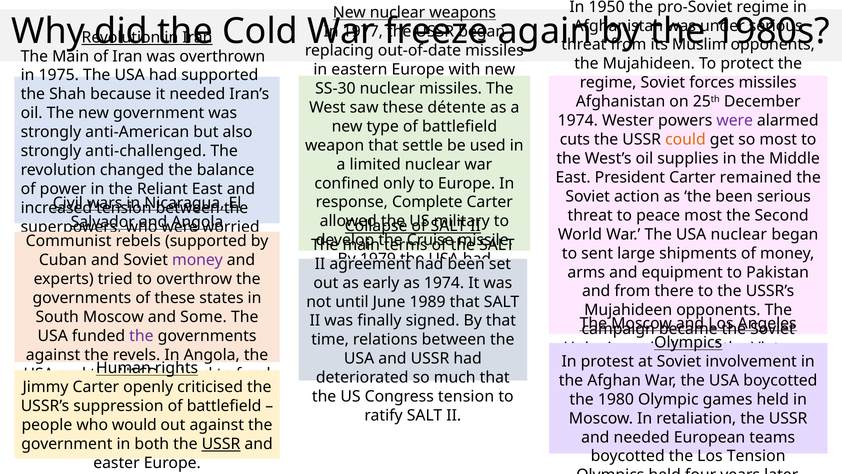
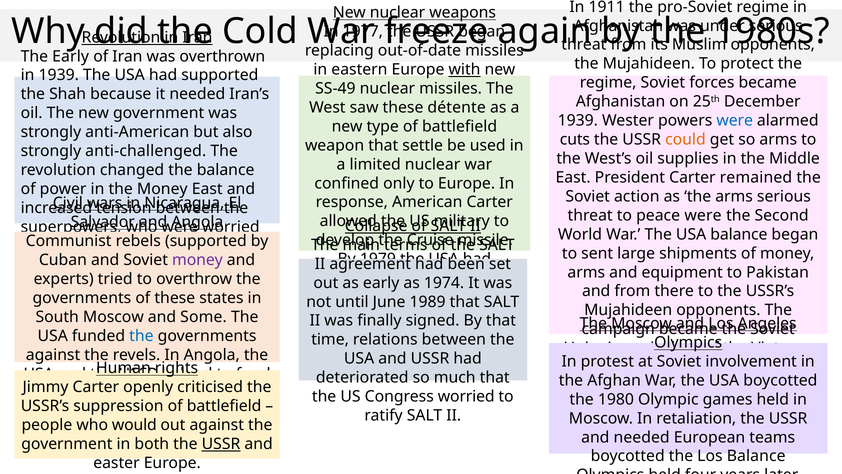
1950: 1950 -> 1911 (607, 7)
Main: Main -> Early (71, 56)
with underline: none -> present (464, 70)
in 1975: 1975 -> 1939 (59, 75)
forces missiles: missiles -> became (768, 83)
SS-30: SS-30 -> SS-49 (335, 88)
1974: 1974 -> 1939 (578, 121)
were colour: purple -> blue (735, 121)
so most: most -> arms (778, 139)
the Reliant: Reliant -> Money (162, 189)
the been: been -> arms (734, 196)
Complete: Complete -> American (427, 202)
peace most: most -> were (703, 215)
USA nuclear: nuclear -> balance (739, 234)
the colour: purple -> blue (141, 336)
Congress tension: tension -> worried (466, 396)
Los Tension: Tension -> Balance (756, 456)
